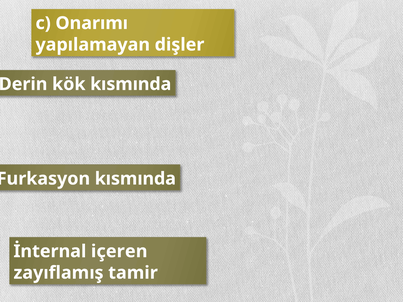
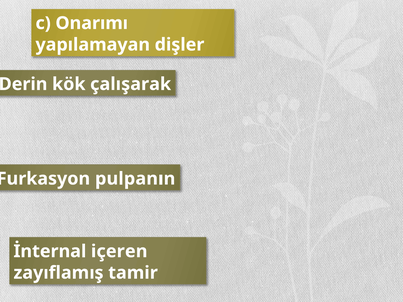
kök kısmında: kısmında -> çalışarak (131, 84)
kısmında: kısmında -> pulpanın (135, 179)
